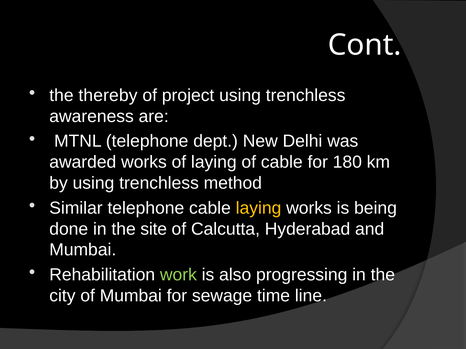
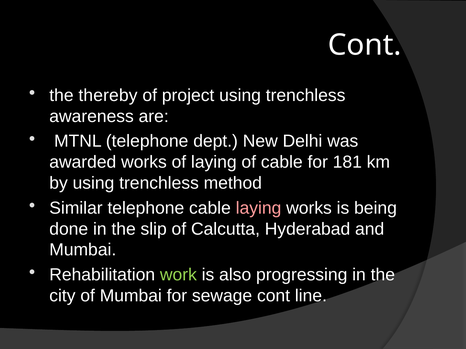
180: 180 -> 181 (347, 162)
laying colour: yellow -> pink (259, 208)
site: site -> slip (154, 229)
sewage time: time -> cont (274, 296)
